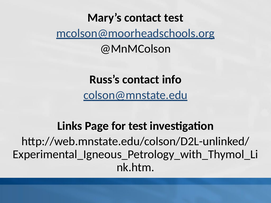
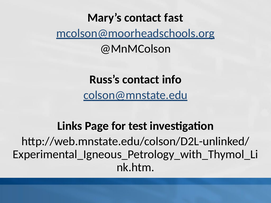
contact test: test -> fast (174, 18)
